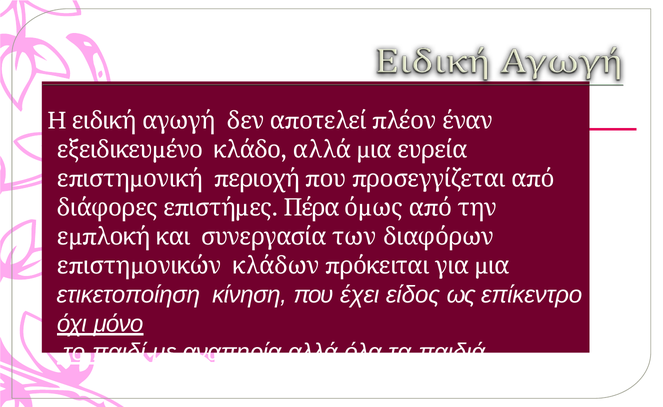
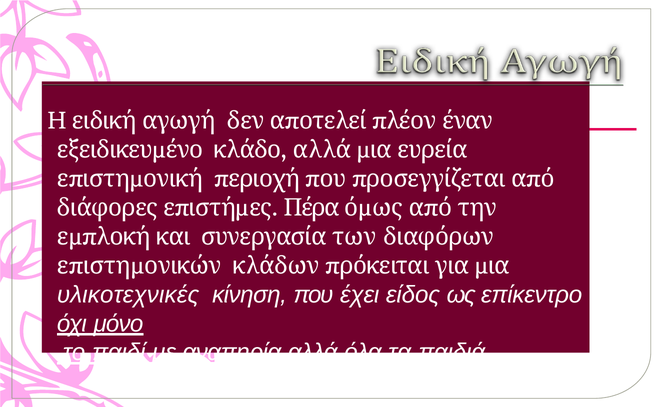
ετικετοποίηση: ετικετοποίηση -> υλικοτεχνικές (128, 295)
